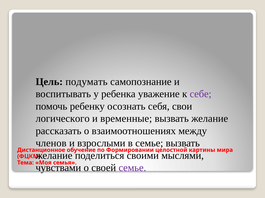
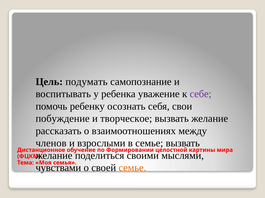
логического: логического -> побуждение (63, 119)
временные: временные -> творческое (126, 119)
семье colour: purple -> orange (132, 168)
